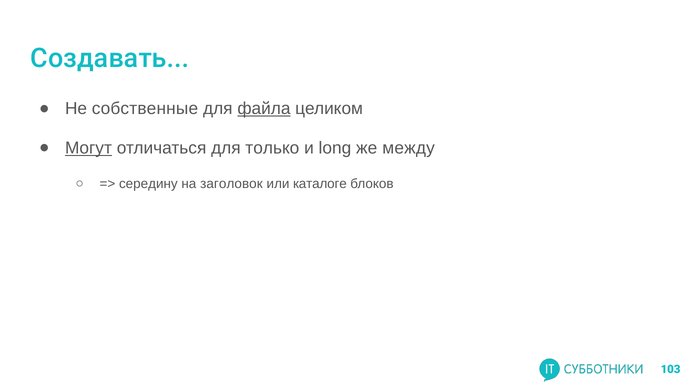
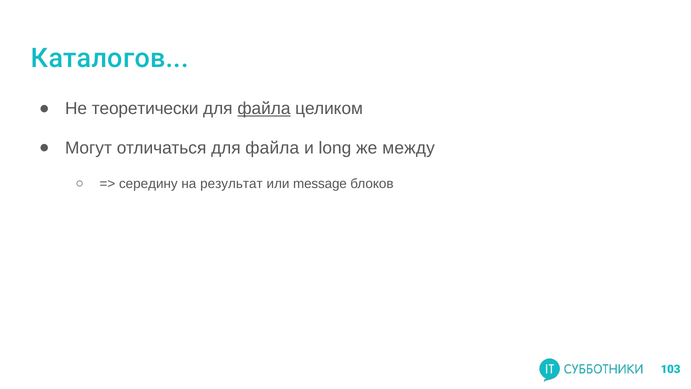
Создавать: Создавать -> Каталогов (110, 59)
собственные: собственные -> теоретически (145, 109)
Могут underline: present -> none (88, 148)
отличаться для только: только -> файла (272, 148)
заголовок: заголовок -> результат (231, 184)
каталоге: каталоге -> message (320, 184)
